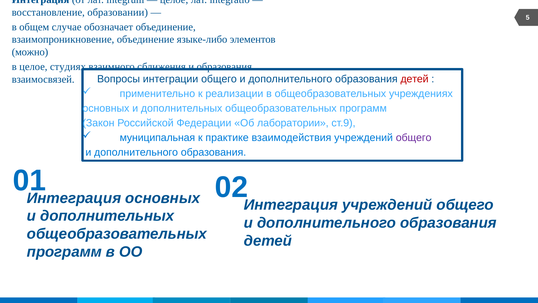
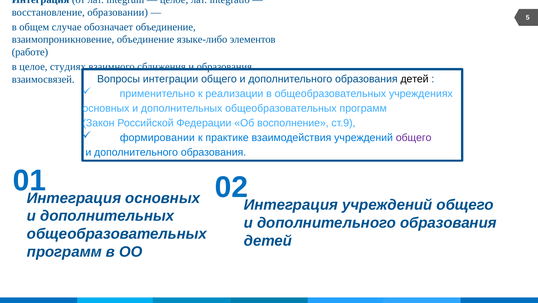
можно: можно -> работе (30, 52)
детей colour: red -> black (415, 79)
лаборатории: лаборатории -> восполнение (293, 123)
муниципальная: муниципальная -> формировании (157, 137)
